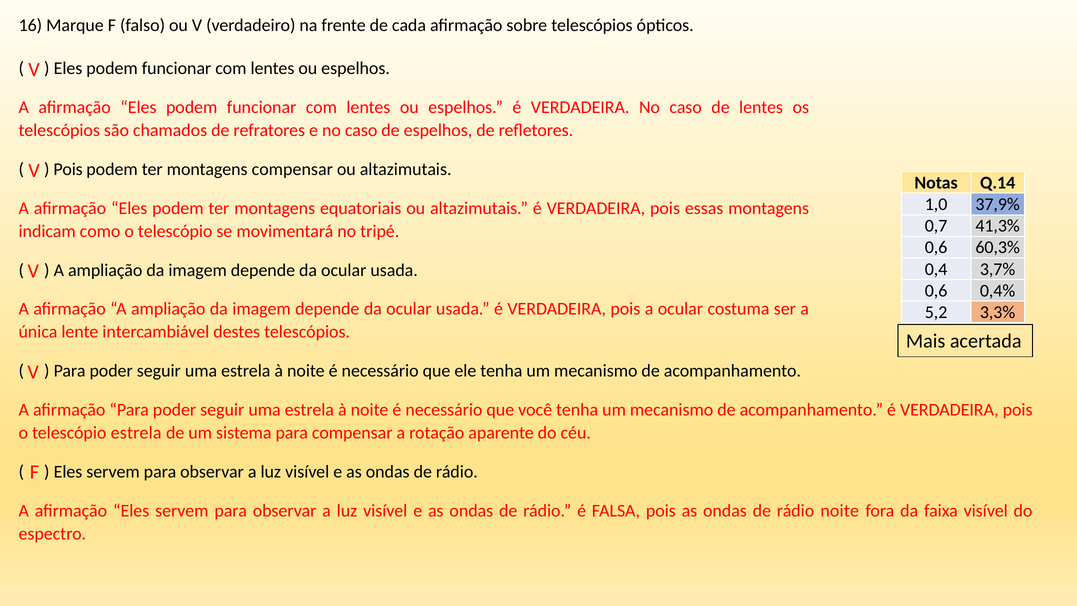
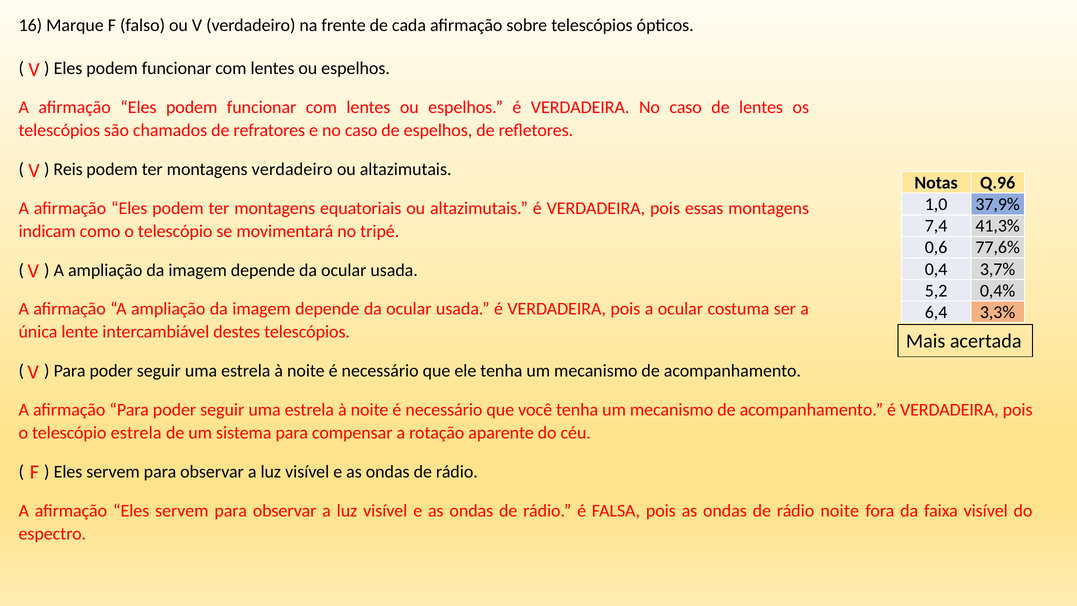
Pois: Pois -> Reis (68, 169)
montagens compensar: compensar -> verdadeiro (292, 169)
Q.14: Q.14 -> Q.96 (998, 183)
0,7: 0,7 -> 7,4 (936, 226)
60,3%: 60,3% -> 77,6% (998, 247)
0,6: 0,6 -> 5,2 (936, 291)
5,2: 5,2 -> 6,4 (936, 312)
